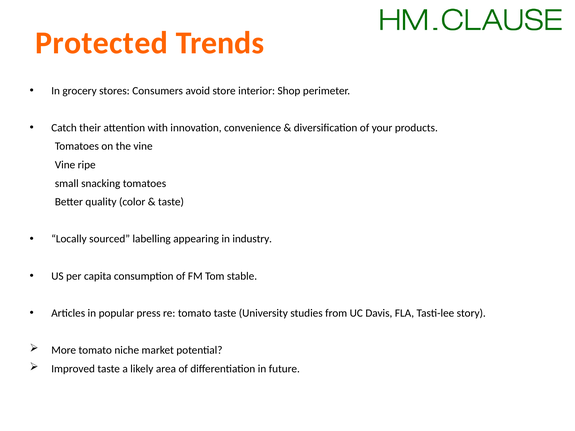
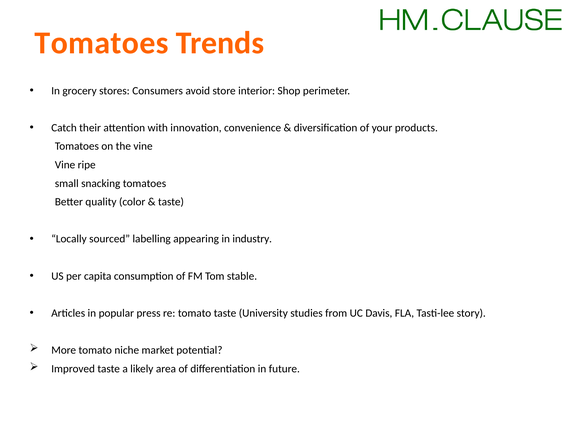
Protected: Protected -> Tomatoes (101, 43)
